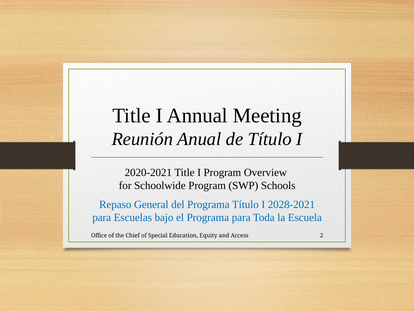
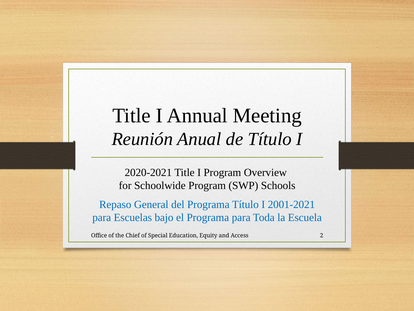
2028-2021: 2028-2021 -> 2001-2021 (291, 204)
